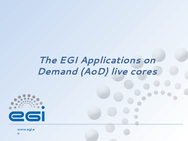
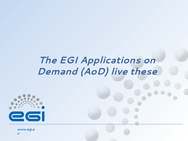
cores: cores -> these (144, 72)
